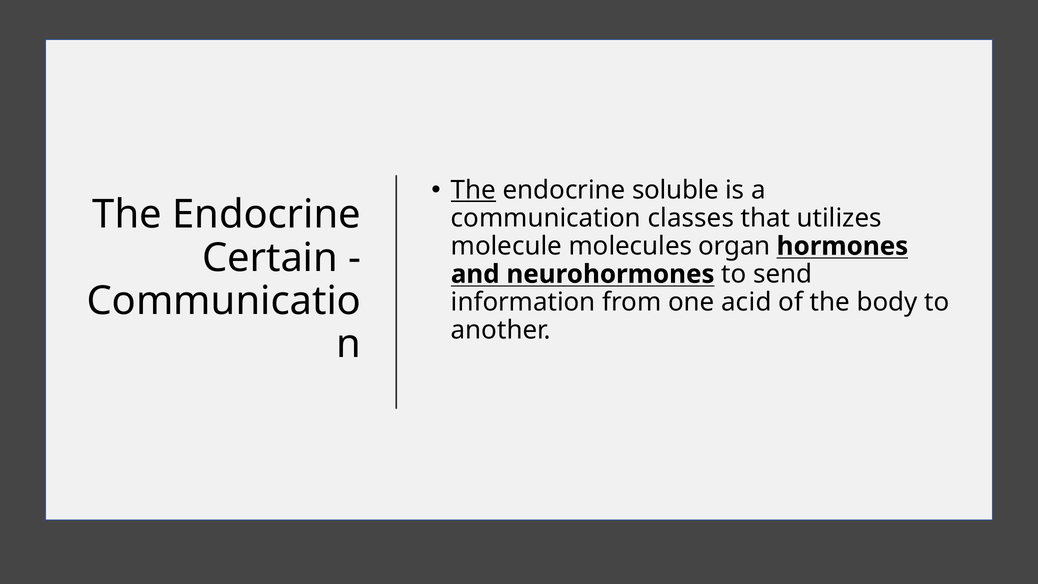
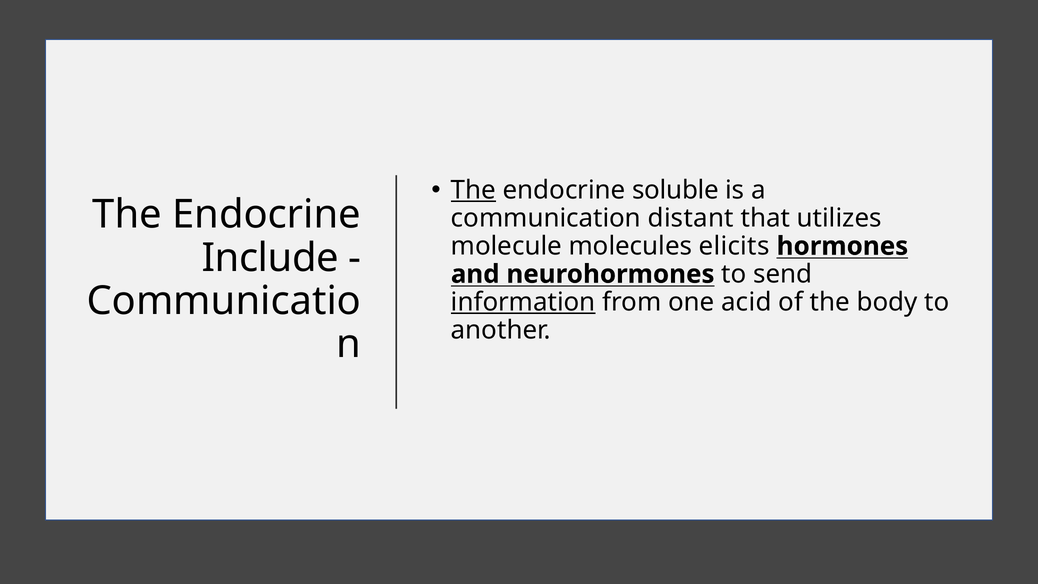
classes: classes -> distant (691, 218)
organ: organ -> elicits (734, 246)
Certain: Certain -> Include (270, 258)
information underline: none -> present (523, 302)
